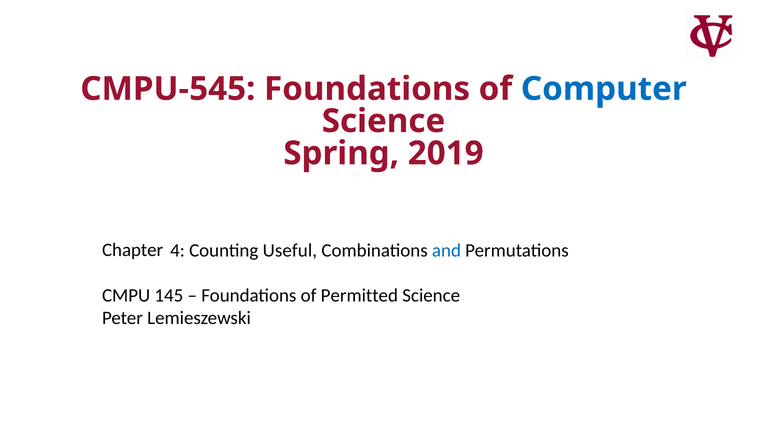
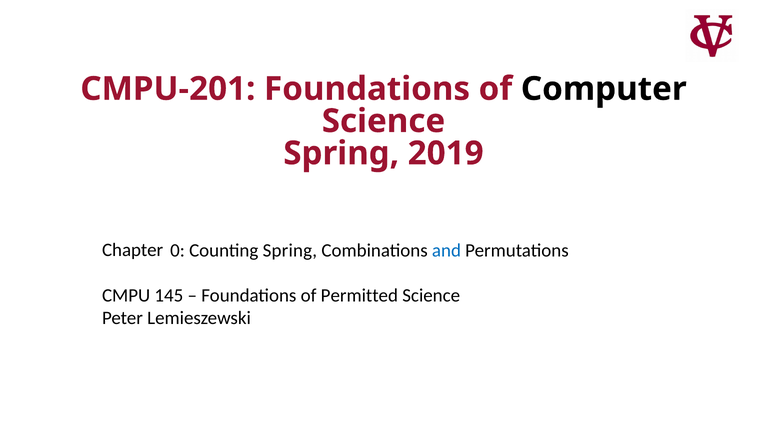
CMPU-545: CMPU-545 -> CMPU-201 (168, 89)
Computer colour: blue -> black (604, 89)
4: 4 -> 0 (178, 251)
Counting Useful: Useful -> Spring (290, 251)
